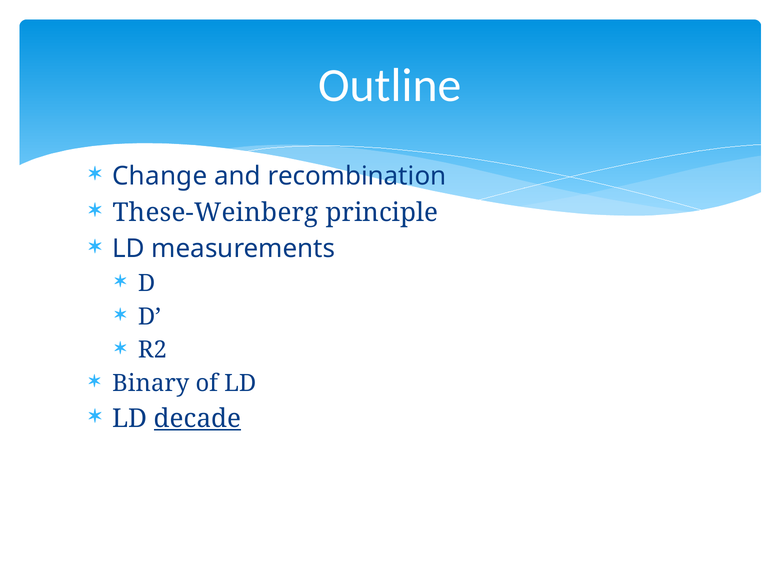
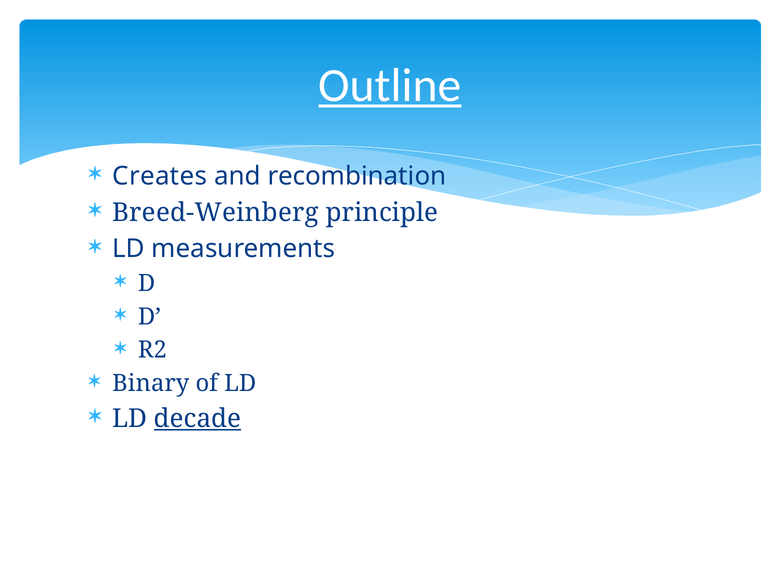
Outline underline: none -> present (390, 86)
Change: Change -> Creates (160, 176)
These-Weinberg: These-Weinberg -> Breed-Weinberg (215, 213)
